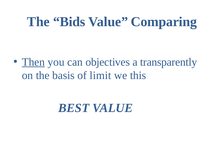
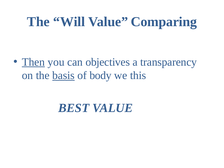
Bids: Bids -> Will (69, 22)
transparently: transparently -> transparency (169, 62)
basis underline: none -> present (63, 75)
limit: limit -> body (101, 75)
